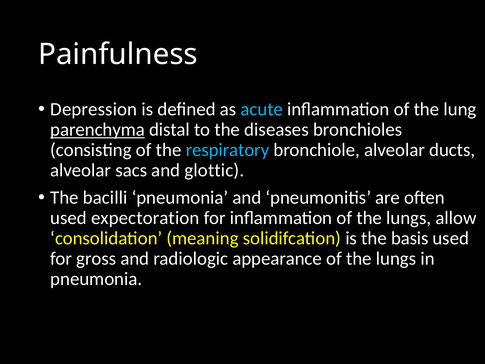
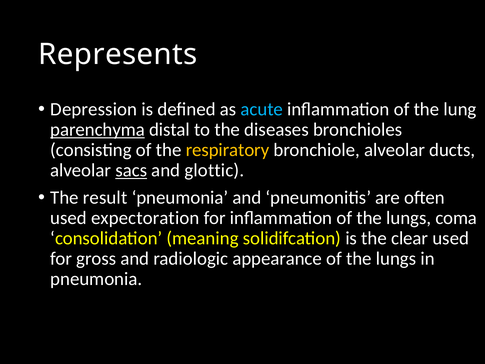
Painfulness: Painfulness -> Represents (118, 54)
respiratory colour: light blue -> yellow (227, 150)
sacs underline: none -> present (131, 170)
bacilli: bacilli -> result (105, 197)
allow: allow -> coma (456, 218)
basis: basis -> clear (410, 238)
